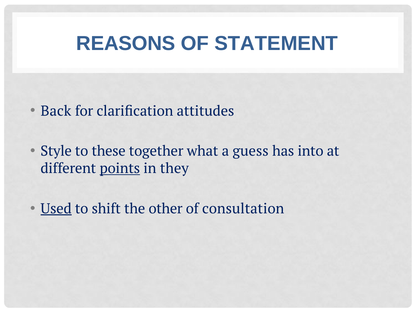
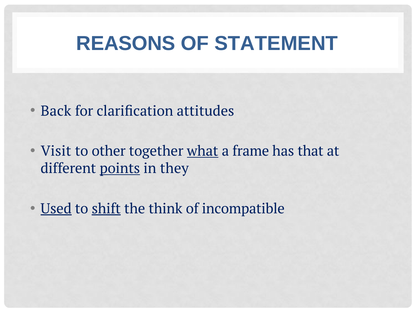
Style: Style -> Visit (56, 151)
these: these -> other (109, 151)
what underline: none -> present (203, 151)
guess: guess -> frame (251, 151)
into: into -> that (311, 151)
shift underline: none -> present (106, 209)
other: other -> think (166, 209)
consultation: consultation -> incompatible (243, 209)
